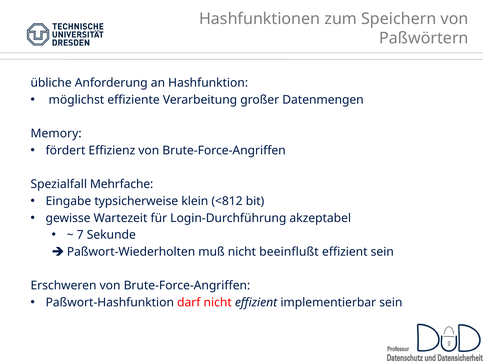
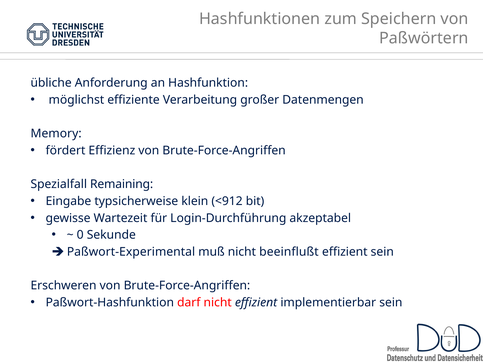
Mehrfache: Mehrfache -> Remaining (122, 184)
<812: <812 -> <912 (227, 201)
7: 7 -> 0 (80, 235)
Paßwort-Wiederholten: Paßwort-Wiederholten -> Paßwort-Experimental (131, 252)
